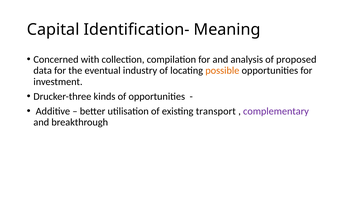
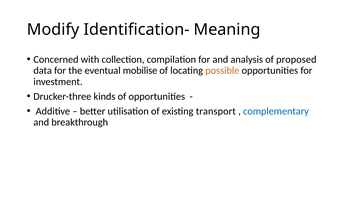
Capital: Capital -> Modify (53, 30)
industry: industry -> mobilise (140, 71)
complementary colour: purple -> blue (276, 111)
